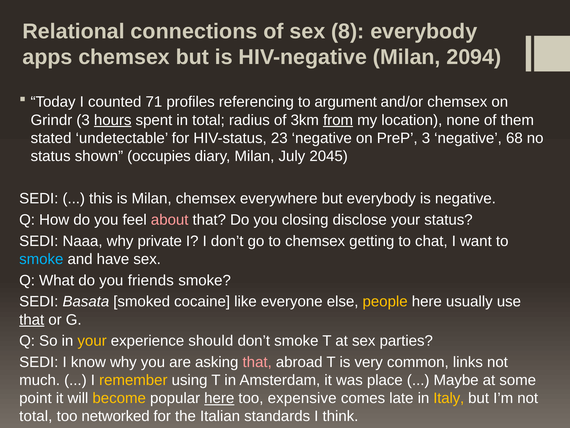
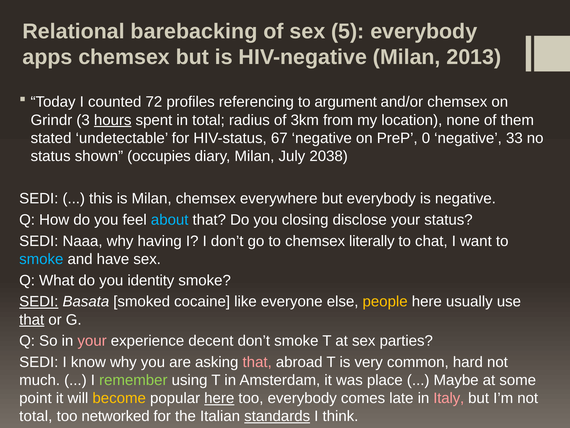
connections: connections -> barebacking (194, 31)
8: 8 -> 5 (348, 31)
2094: 2094 -> 2013 (474, 57)
71: 71 -> 72 (154, 102)
from underline: present -> none (338, 120)
23: 23 -> 67 (279, 138)
PreP 3: 3 -> 0 (426, 138)
68: 68 -> 33 (514, 138)
2045: 2045 -> 2038 (329, 156)
about colour: pink -> light blue (170, 220)
private: private -> having (160, 241)
getting: getting -> literally (372, 241)
friends: friends -> identity (151, 280)
SEDI underline: none -> present (39, 301)
your colour: yellow -> pink (92, 341)
should: should -> decent (211, 341)
links: links -> hard (468, 362)
remember colour: yellow -> light green (133, 380)
too expensive: expensive -> everybody (302, 398)
Italy colour: yellow -> pink (449, 398)
standards underline: none -> present (277, 416)
